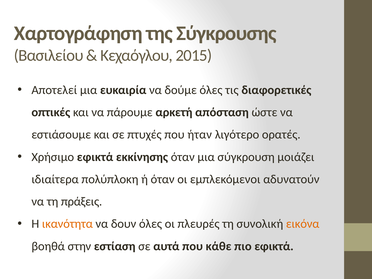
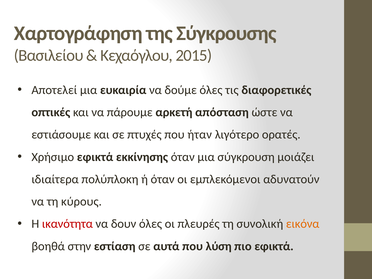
πράξεις: πράξεις -> κύρους (81, 202)
ικανότητα colour: orange -> red (67, 224)
κάθε: κάθε -> λύση (219, 246)
